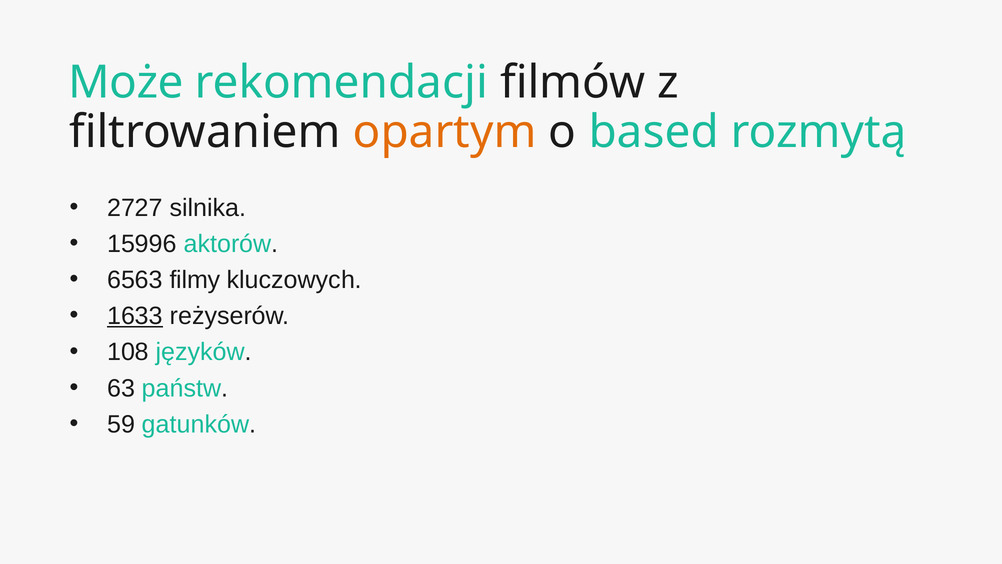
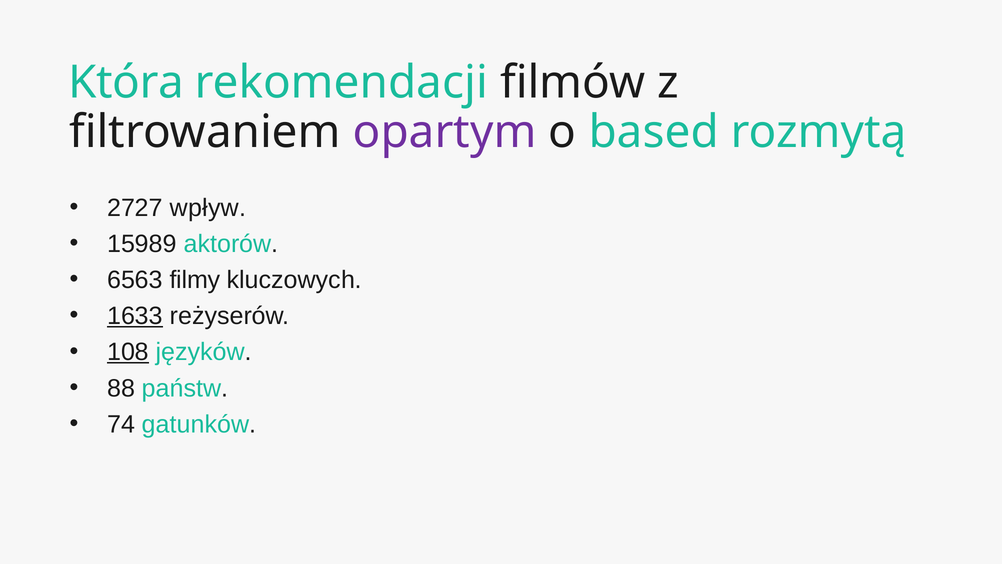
Może: Może -> Która (126, 83)
opartym colour: orange -> purple (445, 132)
silnika: silnika -> wpływ (208, 208)
15996: 15996 -> 15989 (142, 244)
108 underline: none -> present (128, 352)
63: 63 -> 88 (121, 388)
59: 59 -> 74 (121, 424)
